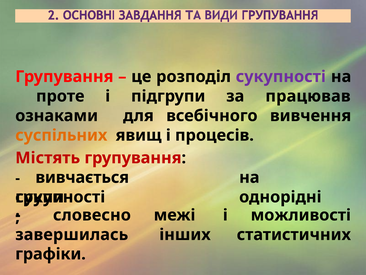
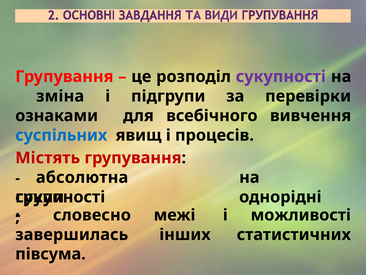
проте: проте -> зміна (60, 96)
працював: працював -> перевірки (308, 96)
суспільних colour: orange -> blue (61, 135)
вивчається: вивчається -> абсолютна (82, 177)
графіки: графіки -> півсума (50, 254)
